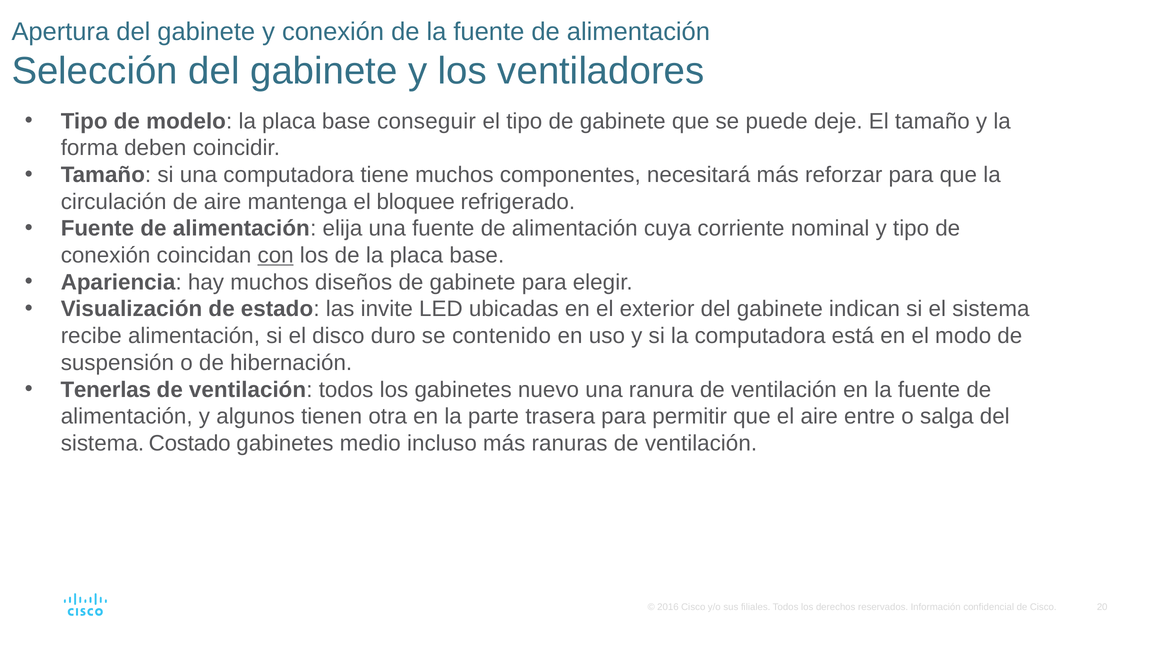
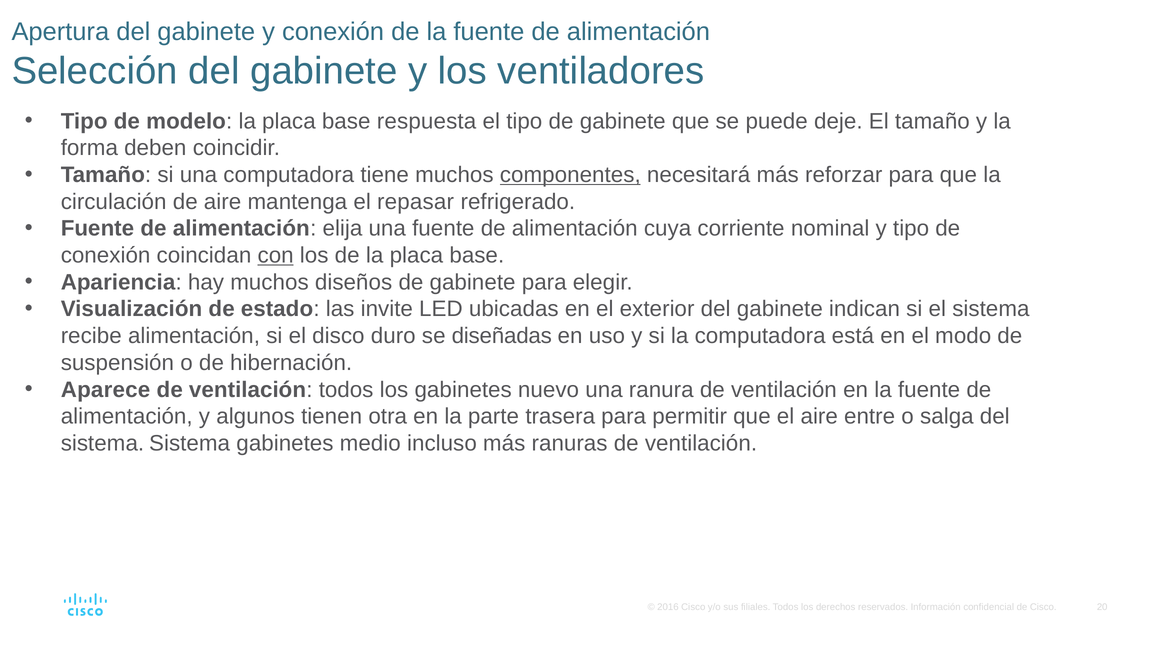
conseguir: conseguir -> respuesta (427, 121)
componentes underline: none -> present (570, 175)
bloquee: bloquee -> repasar (416, 202)
contenido: contenido -> diseñadas (502, 336)
Tenerlas: Tenerlas -> Aparece (106, 390)
sistema Costado: Costado -> Sistema (190, 444)
